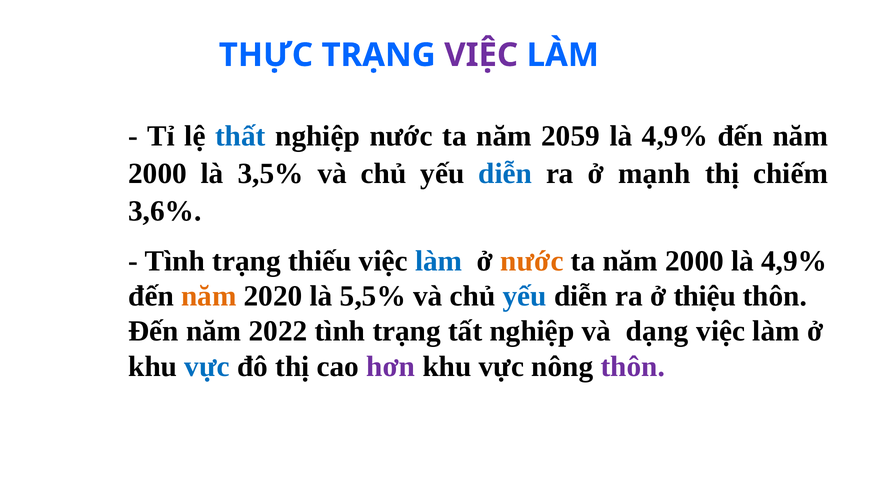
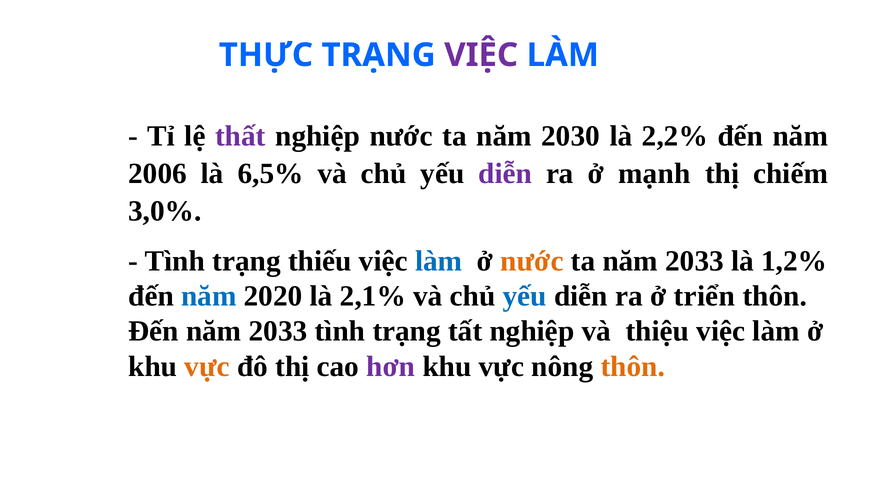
thất colour: blue -> purple (240, 136)
2059: 2059 -> 2030 (571, 136)
4,9%: 4,9% -> 2,2% (675, 136)
2000: 2000 -> 2006 (158, 174)
3,5%: 3,5% -> 6,5% (271, 174)
diễn colour: blue -> purple (505, 174)
3,6%: 3,6% -> 3,0% (165, 211)
ta năm 2000: 2000 -> 2033 (695, 261)
4,9%: 4,9% -> 1,2% (794, 261)
năm colour: orange -> blue (209, 296)
5,5%: 5,5% -> 2,1% (373, 296)
thiệu: thiệu -> triển (704, 296)
Đến năm 2022: 2022 -> 2033 (278, 332)
dạng: dạng -> thiệu (657, 332)
vực colour: blue -> orange (207, 367)
thôn colour: purple -> orange (633, 367)
